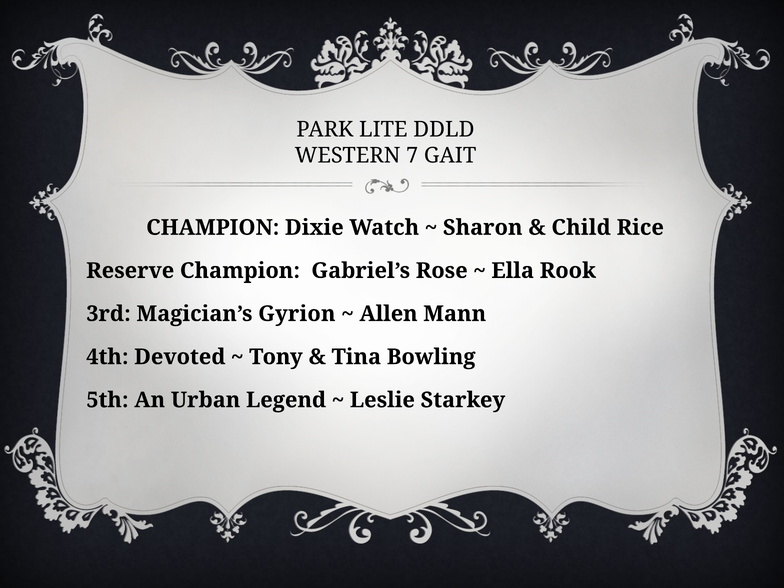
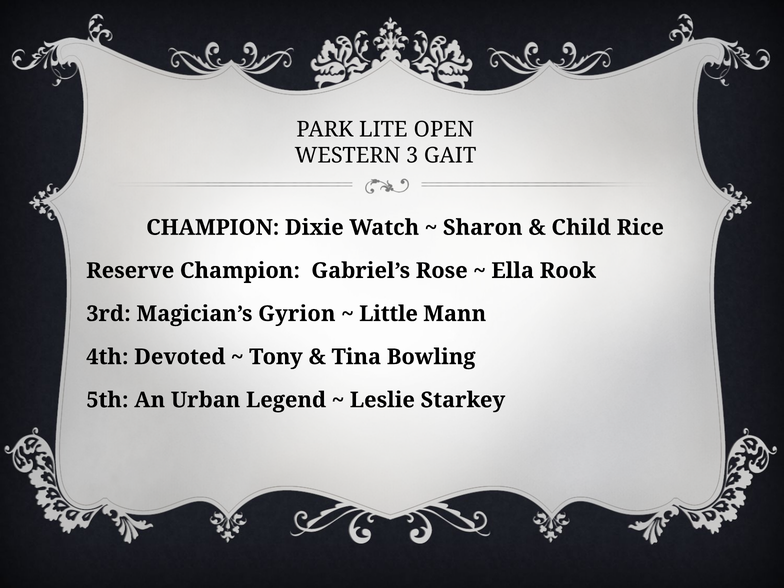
DDLD: DDLD -> OPEN (444, 130)
7: 7 -> 3 (412, 156)
Allen: Allen -> Little (389, 314)
